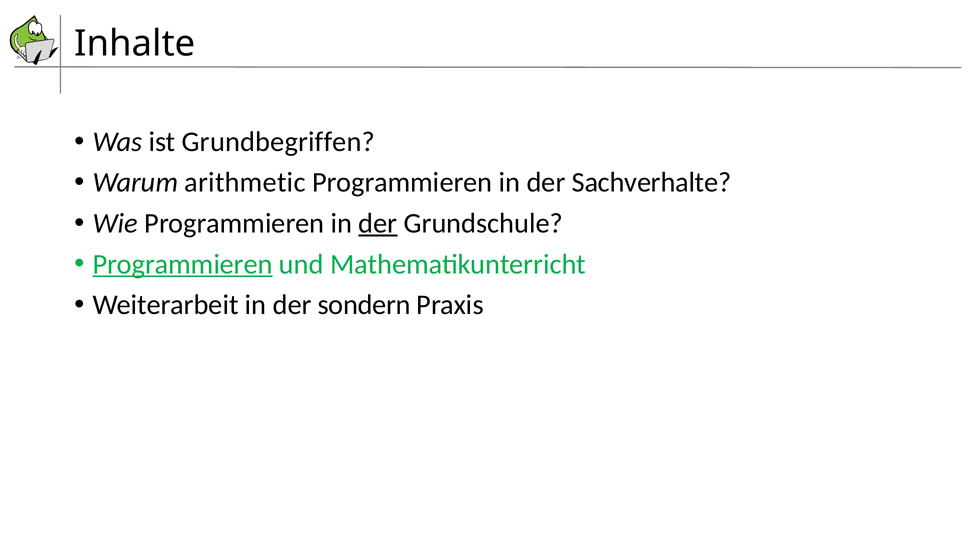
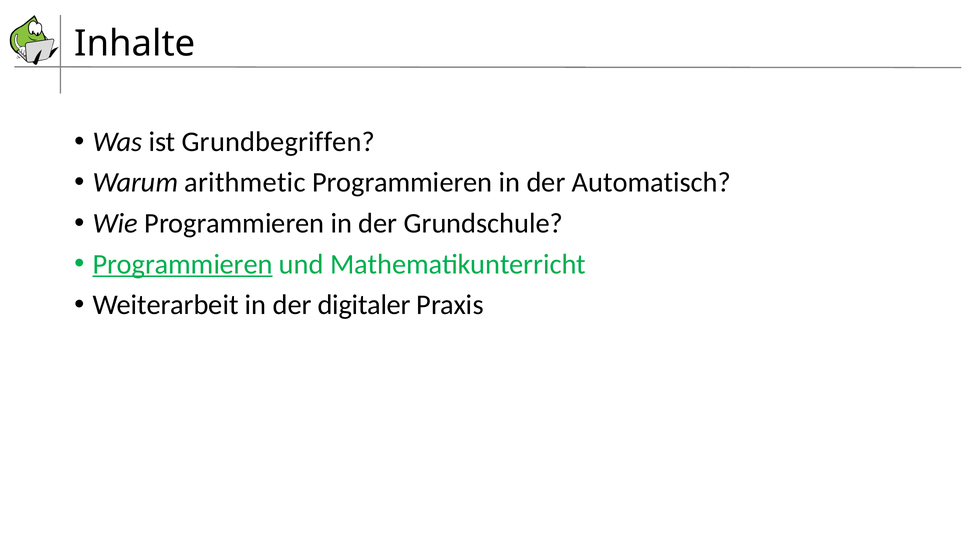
Sachverhalte: Sachverhalte -> Automatisch (651, 183)
der underline: present -> none (378, 224)
sondern: sondern -> digitaler (364, 305)
